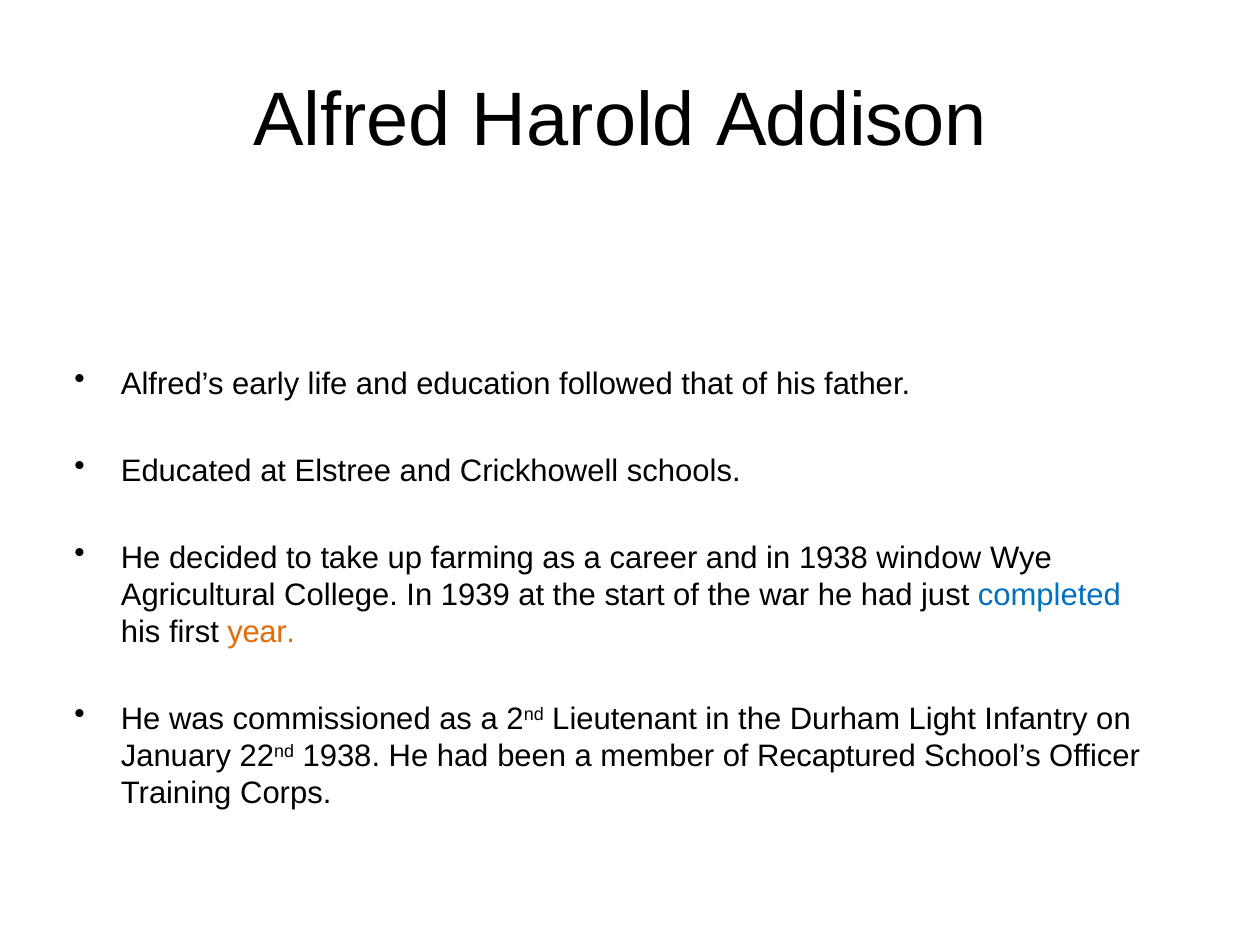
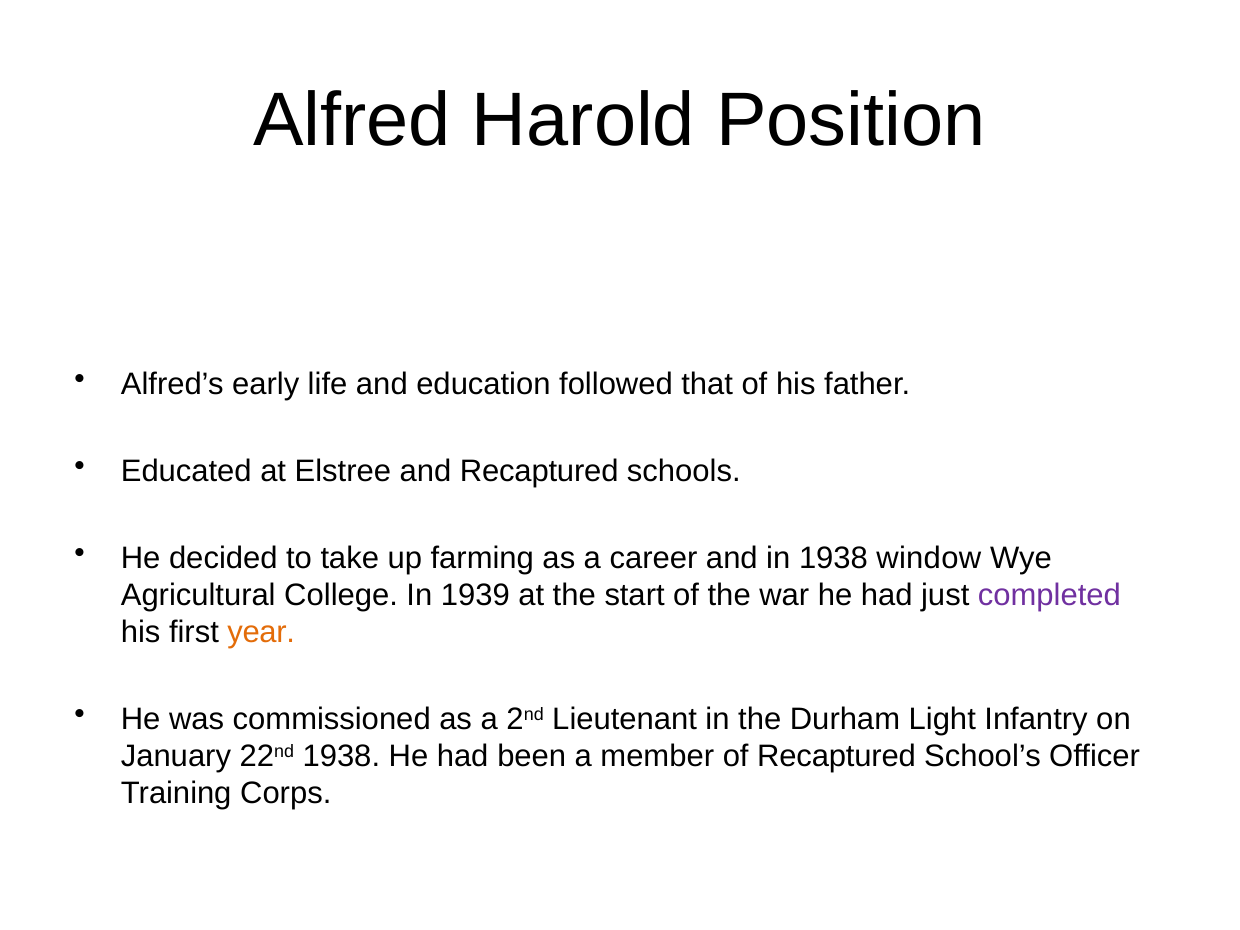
Addison: Addison -> Position (851, 120)
and Crickhowell: Crickhowell -> Recaptured (539, 471)
completed colour: blue -> purple (1049, 595)
